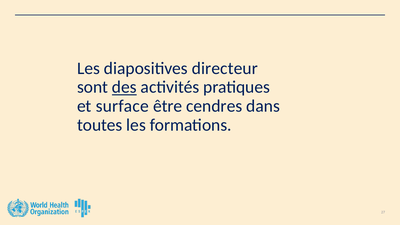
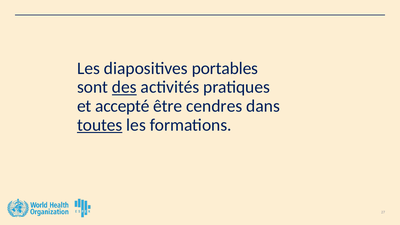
directeur: directeur -> portables (225, 68)
surface: surface -> accepté (122, 106)
toutes underline: none -> present (100, 125)
